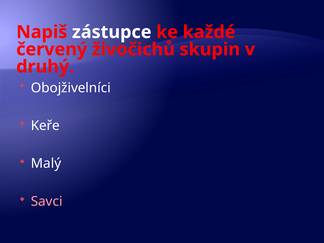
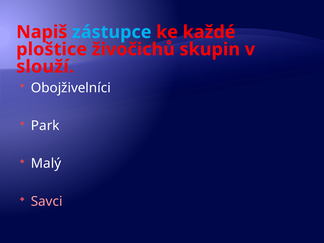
zástupce colour: white -> light blue (112, 32)
červený: červený -> ploštice (52, 49)
druhý: druhý -> slouží (45, 67)
Keře: Keře -> Park (45, 126)
